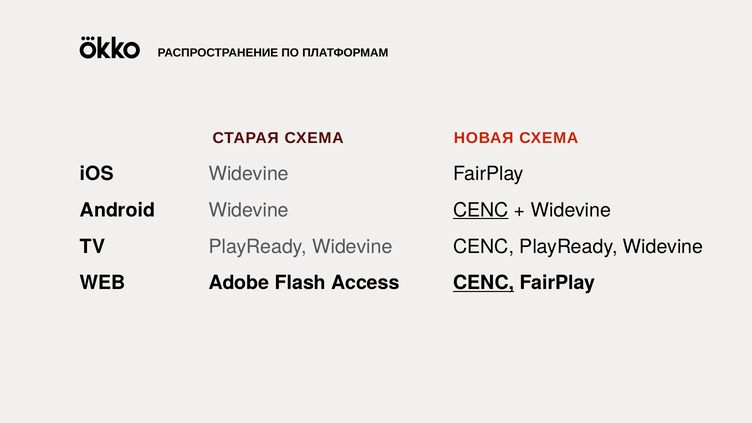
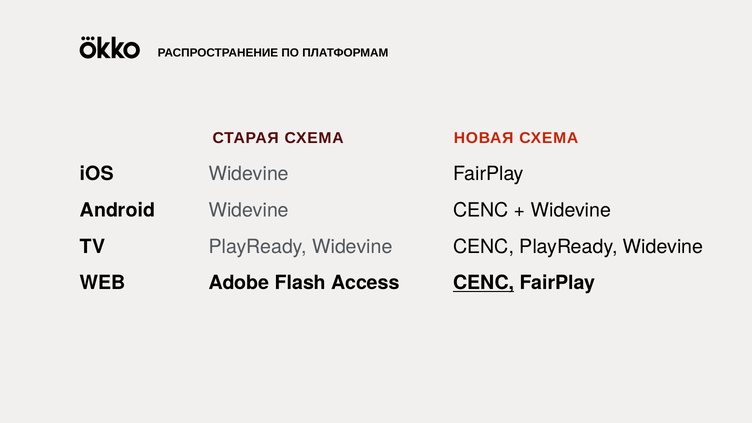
CENC underline: present -> none (481, 210)
